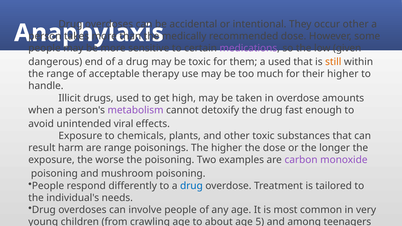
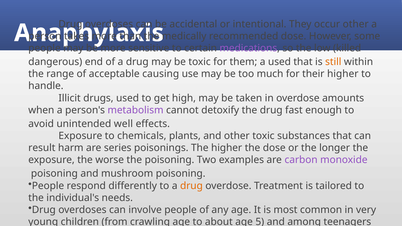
given: given -> killed (347, 48)
therapy: therapy -> causing (161, 74)
viral: viral -> well (123, 124)
are range: range -> series (118, 148)
drug colour: blue -> orange (191, 186)
